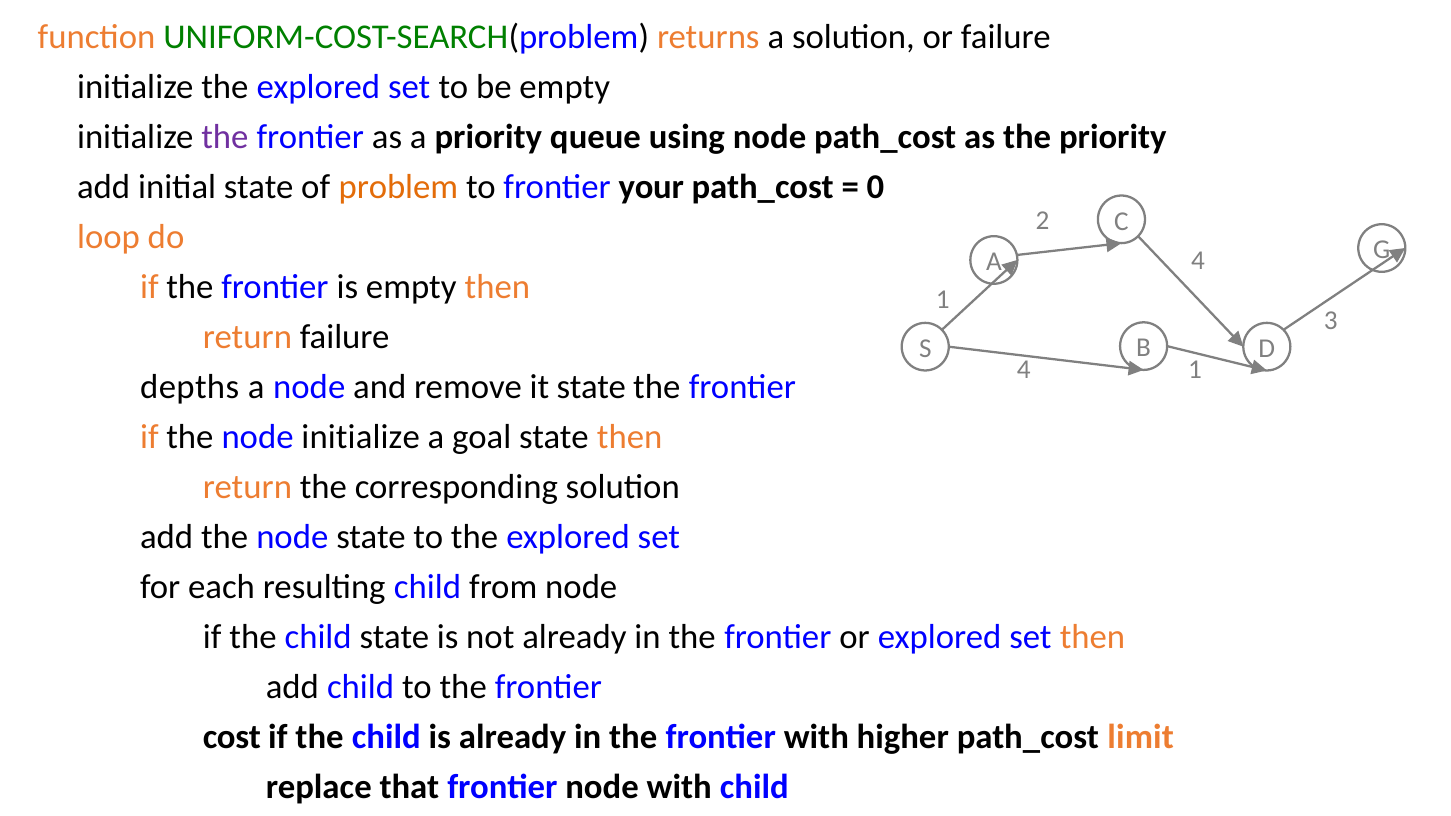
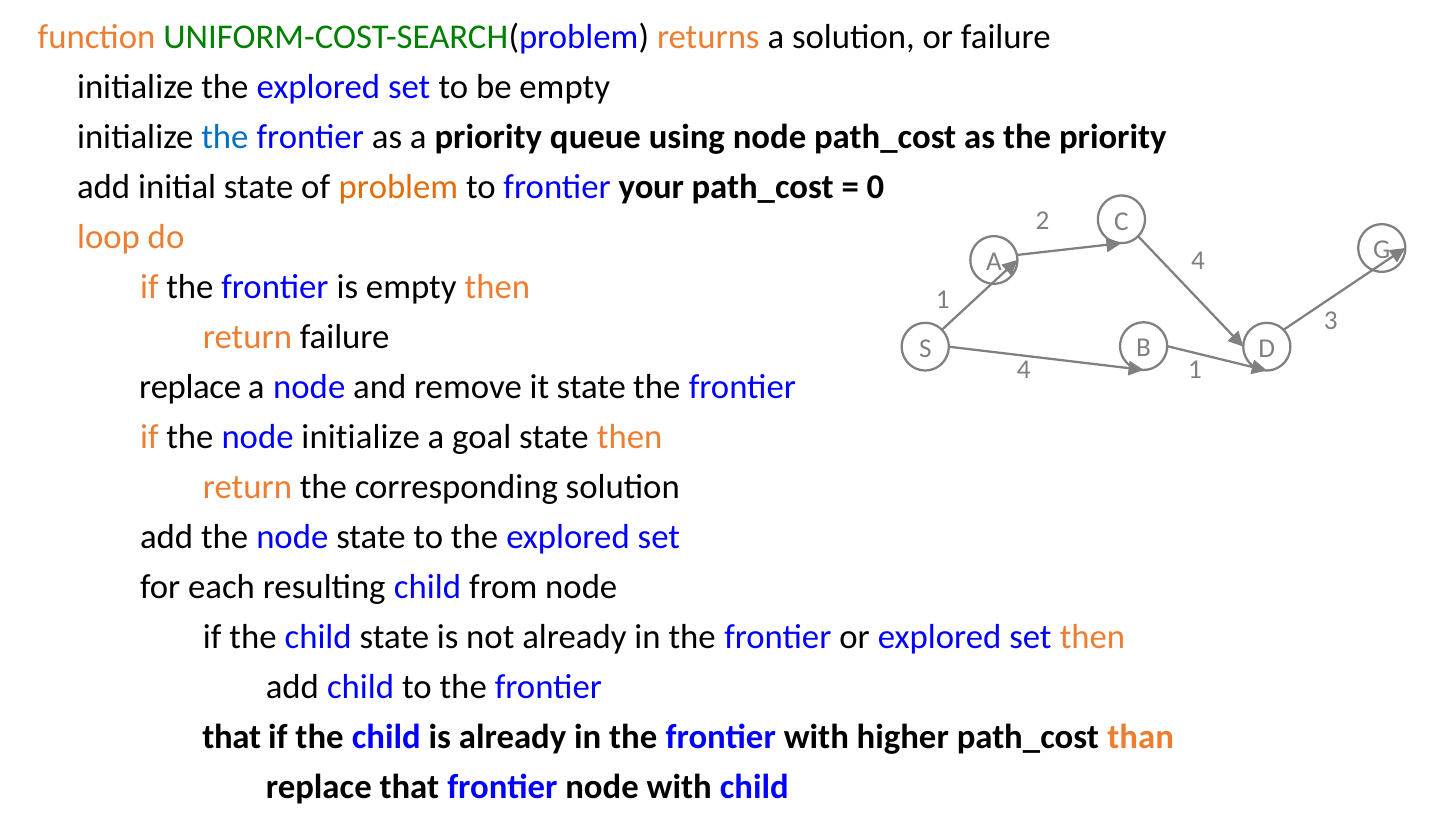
the colour: purple -> blue (225, 137)
depths: depths -> replace (190, 387)
cost: cost -> that (232, 737)
limit: limit -> than (1141, 737)
